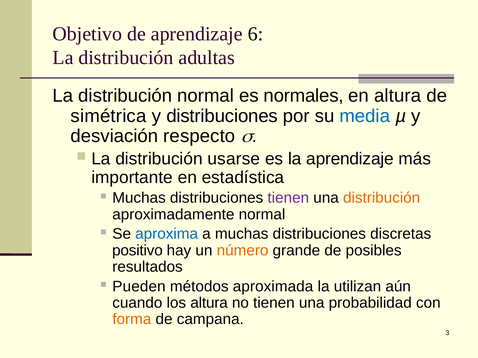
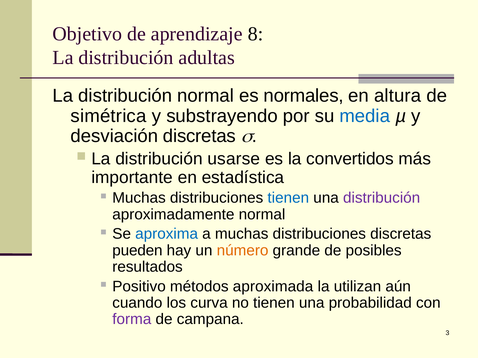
6: 6 -> 8 (256, 34)
y distribuciones: distribuciones -> substrayendo (222, 116)
desviación respecto: respecto -> discretas (199, 136)
la aprendizaje: aprendizaje -> convertidos (350, 159)
tienen colour: purple -> blue (288, 198)
distribución colour: orange -> purple (382, 198)
positivo: positivo -> pueden (137, 251)
Pueden: Pueden -> Positivo (139, 287)
los altura: altura -> curva (209, 303)
forma colour: orange -> purple (132, 320)
